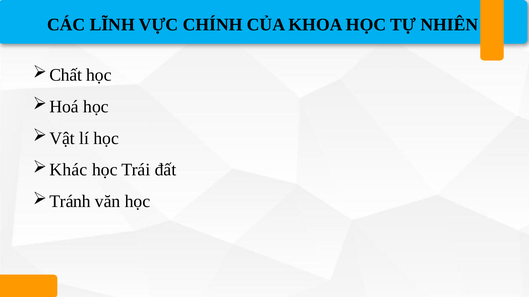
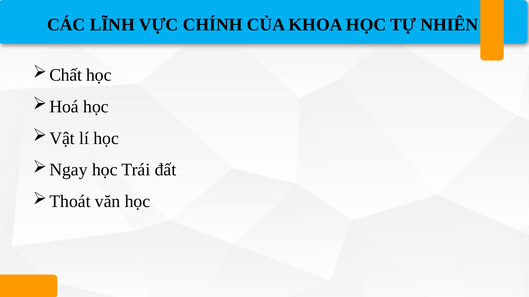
Khác: Khác -> Ngay (69, 170)
Tránh: Tránh -> Thoát (70, 202)
